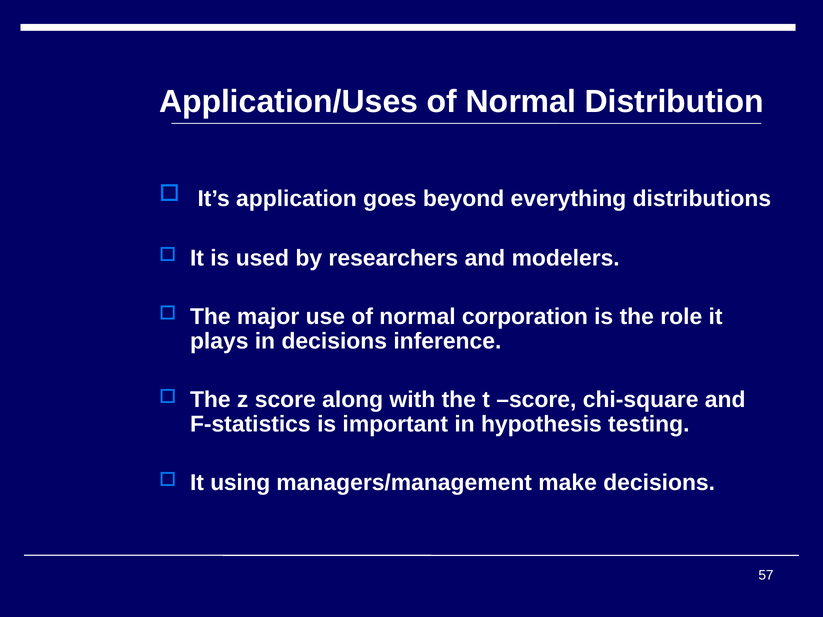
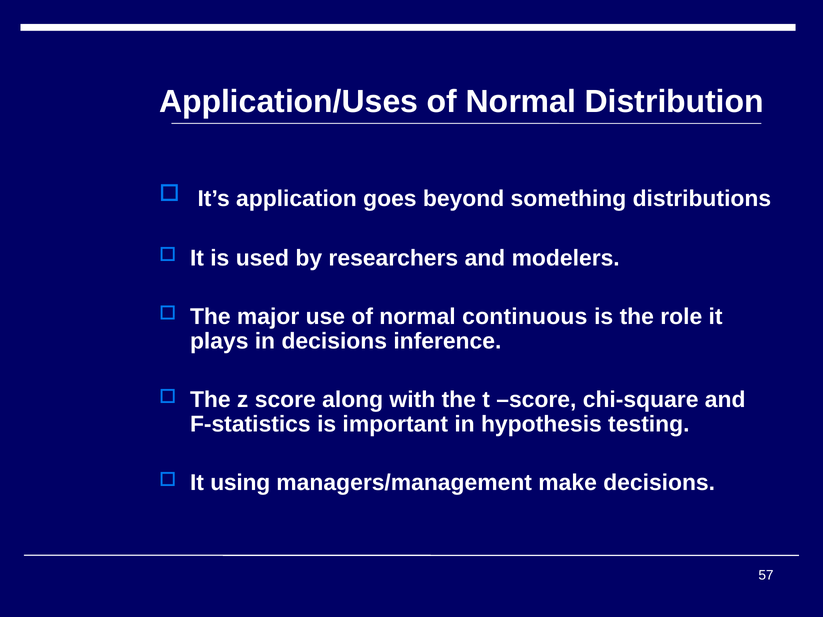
everything: everything -> something (568, 199)
corporation: corporation -> continuous (525, 317)
